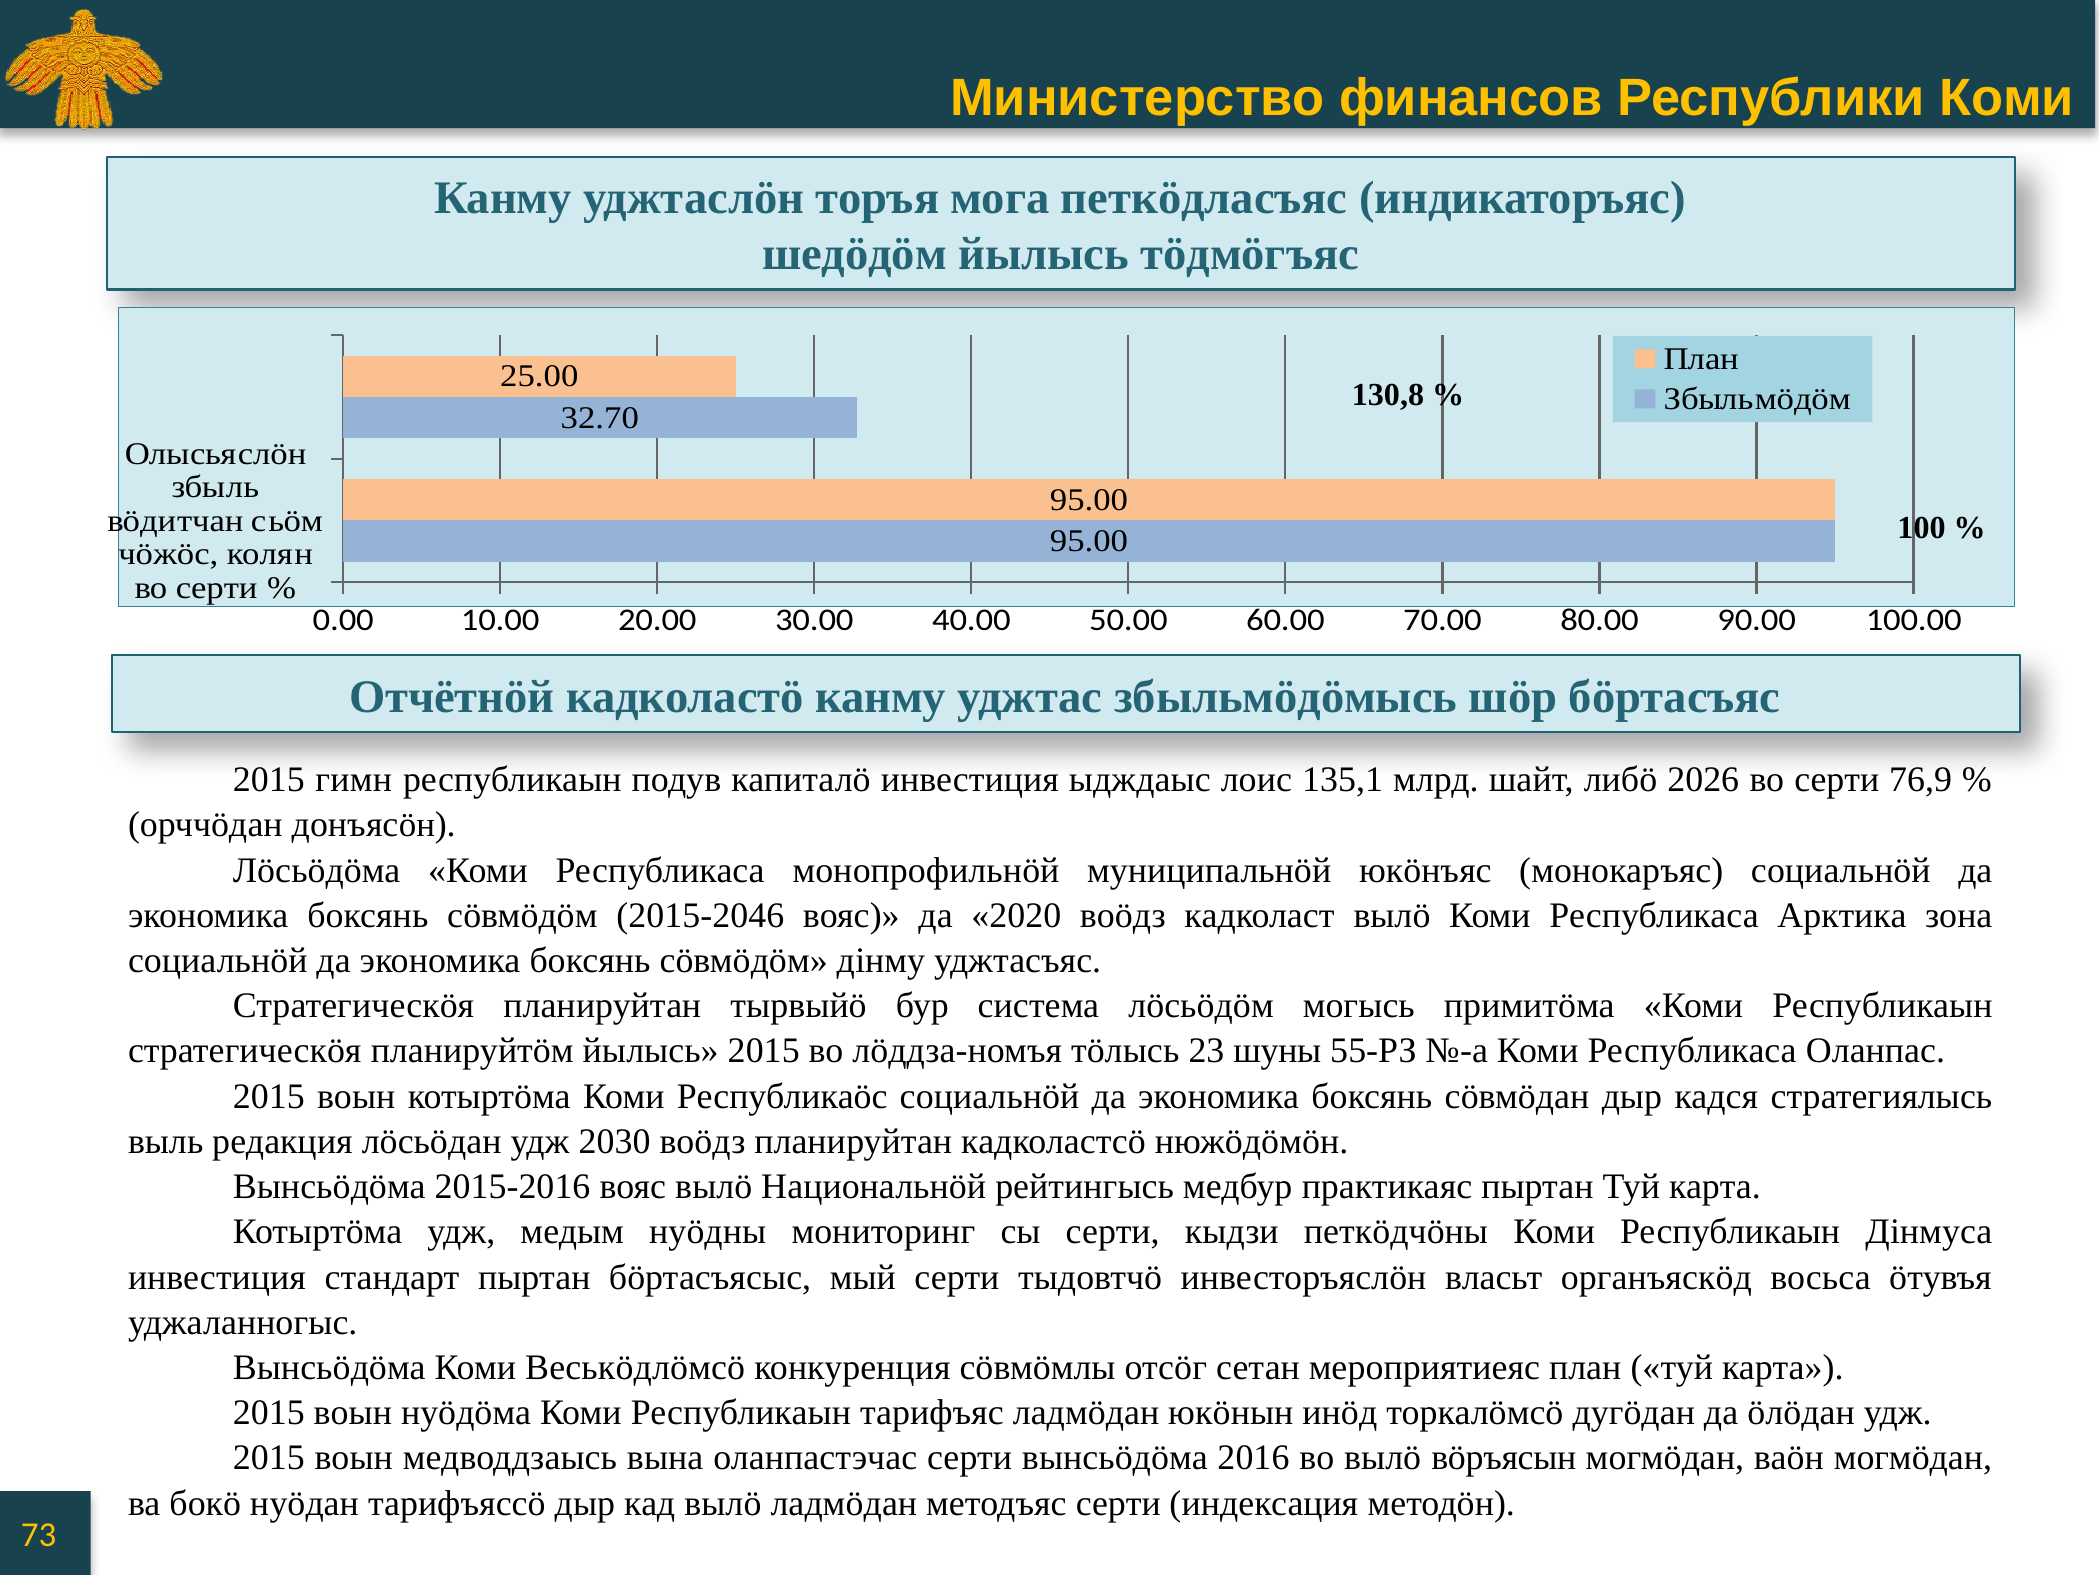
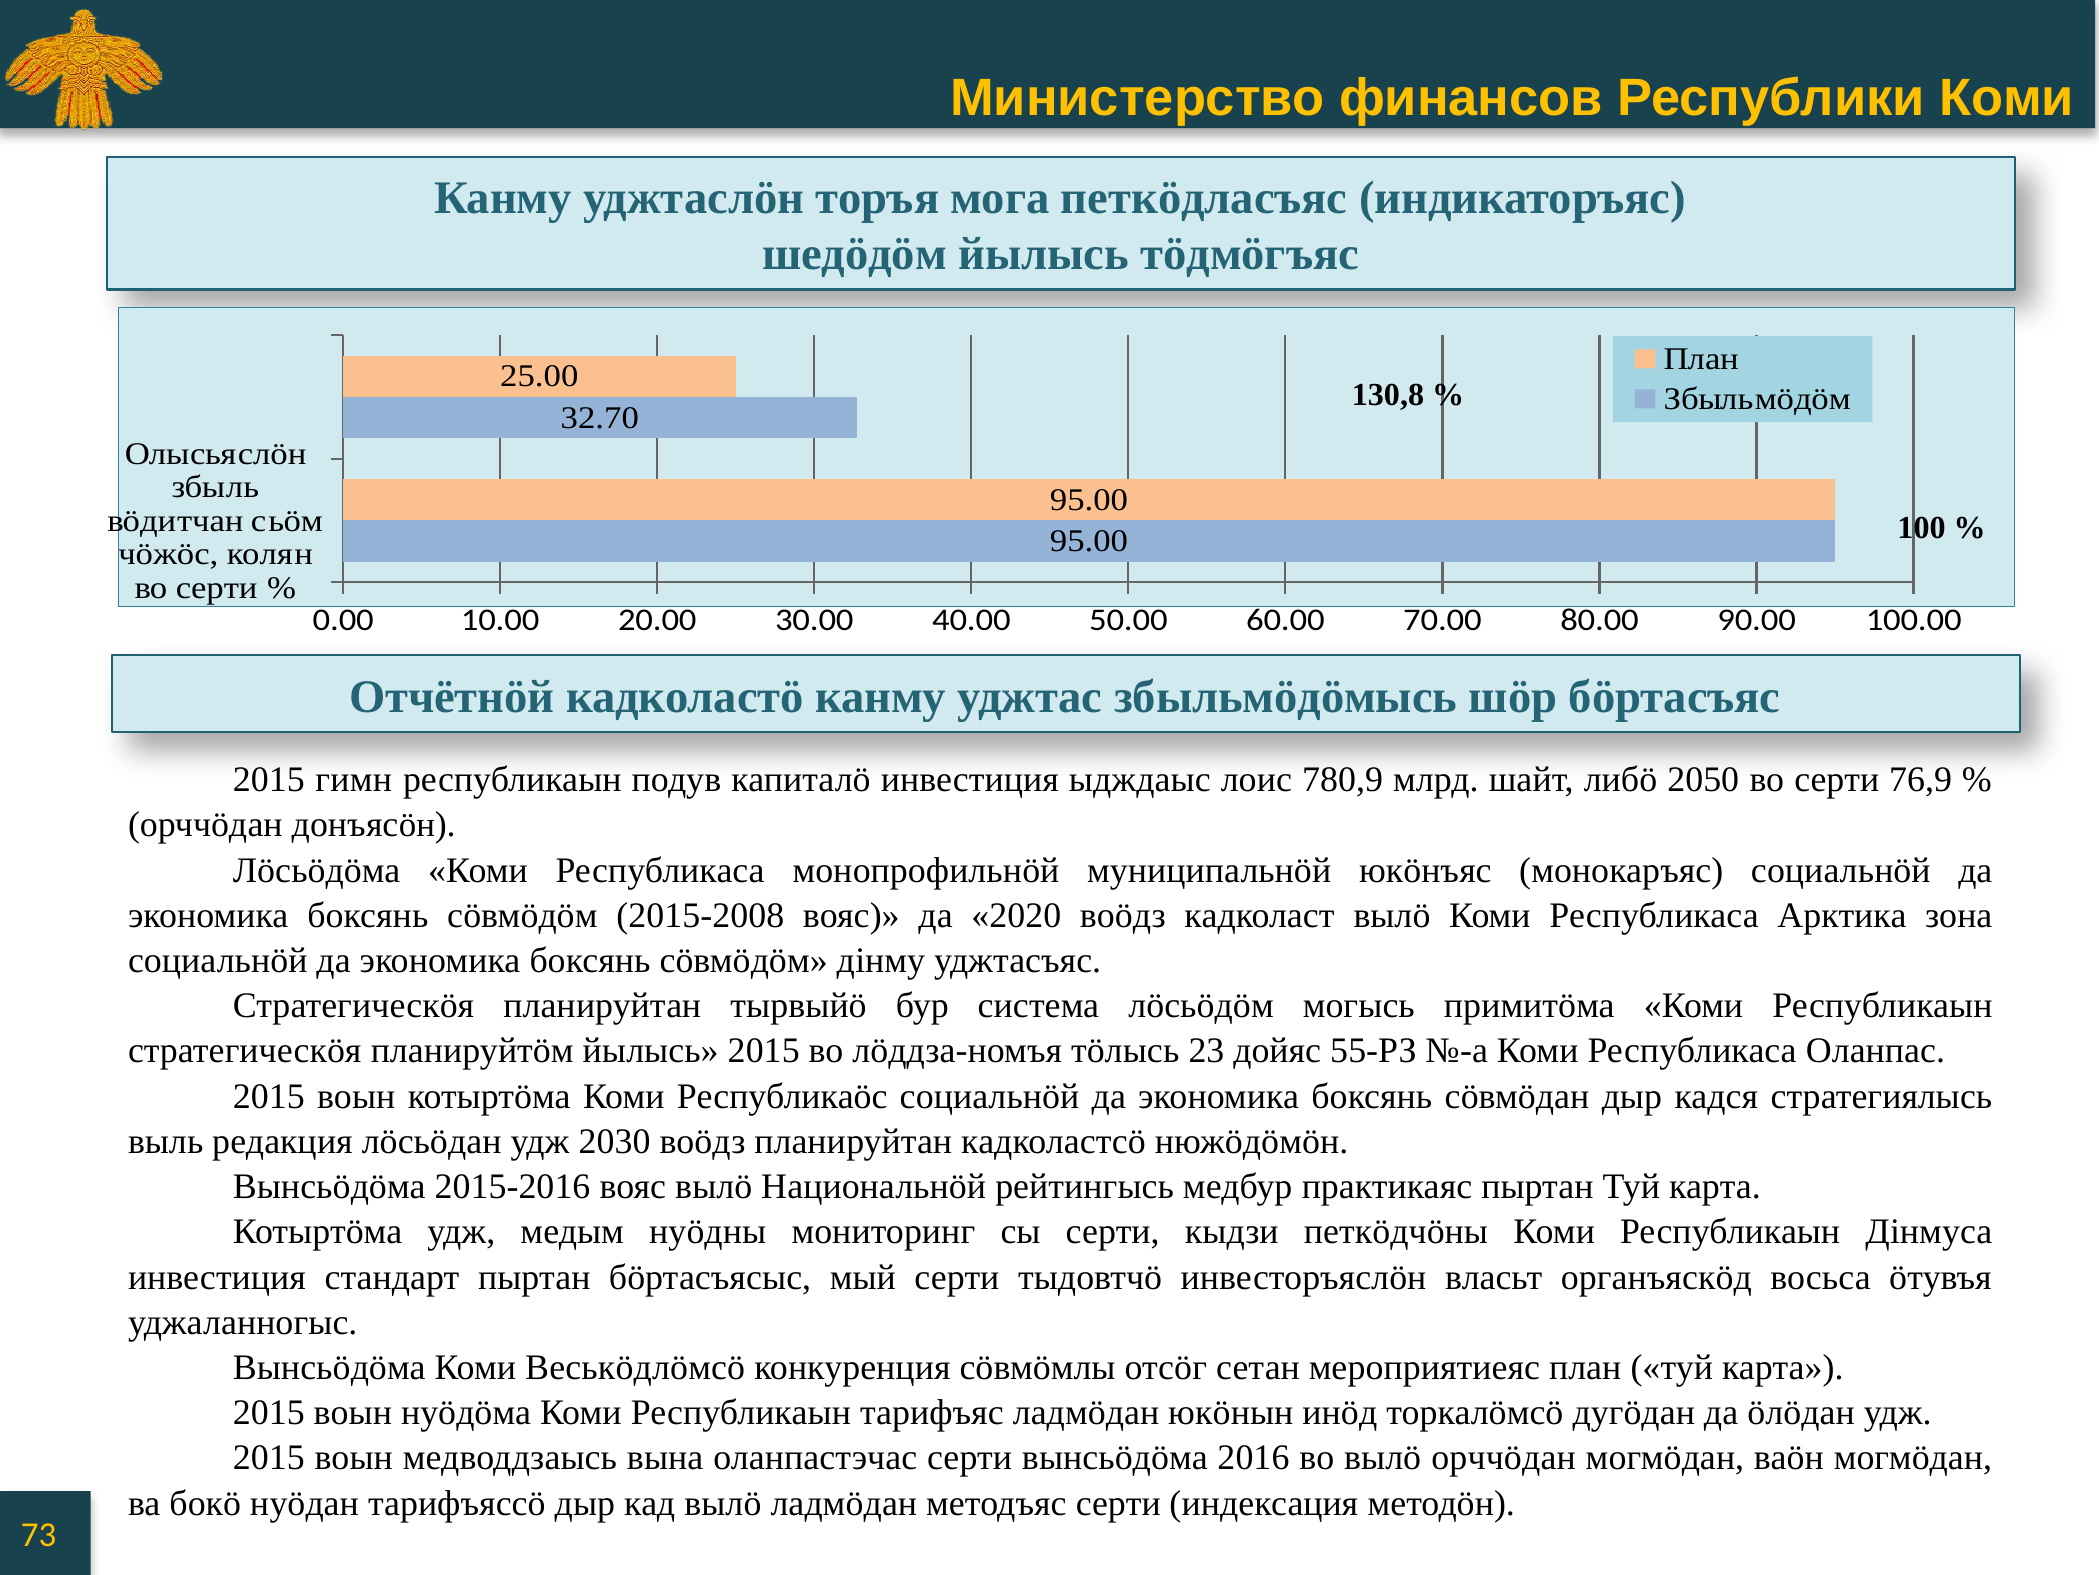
135,1: 135,1 -> 780,9 (1343, 779)
2026: 2026 -> 2050 (1703, 779)
2015-2046: 2015-2046 -> 2015-2008 (700, 915)
шуны: шуны -> дойяс (1277, 1051)
вылӧ вӧръясын: вӧръясын -> орччӧдан (1504, 1457)
